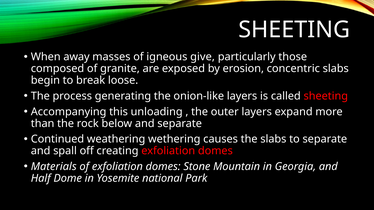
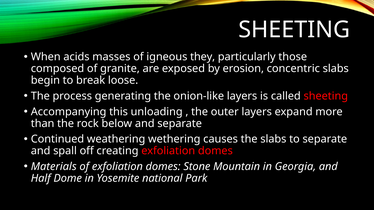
away: away -> acids (76, 57)
give: give -> they (203, 57)
